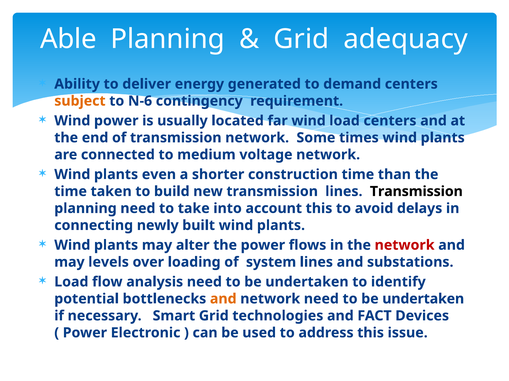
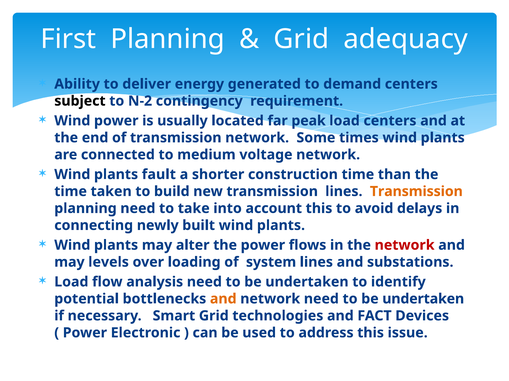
Able: Able -> First (68, 39)
subject colour: orange -> black (80, 101)
N-6: N-6 -> N-2 (140, 101)
far wind: wind -> peak (309, 121)
even: even -> fault (159, 175)
Transmission colour: black -> orange (416, 192)
